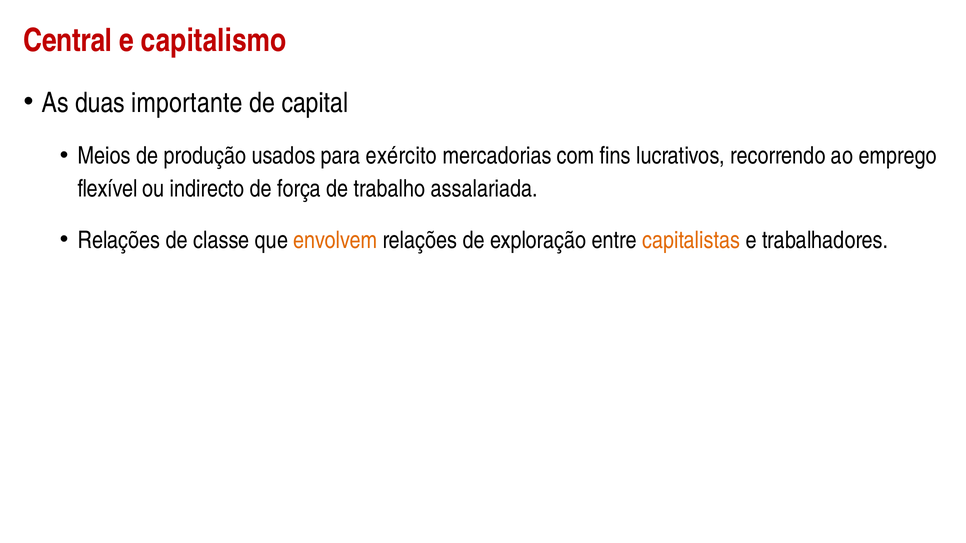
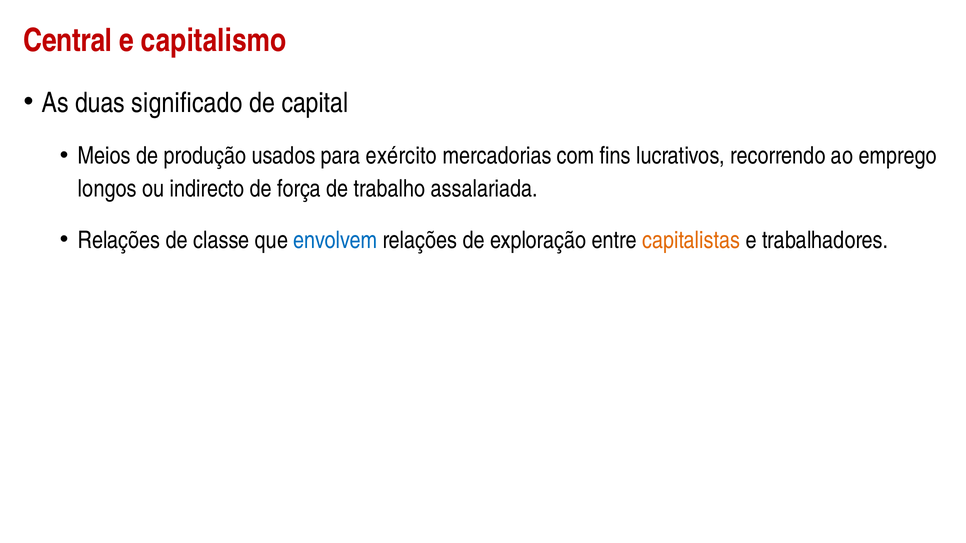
importante: importante -> significado (187, 103)
flexível: flexível -> longos (107, 189)
envolvem colour: orange -> blue (335, 240)
